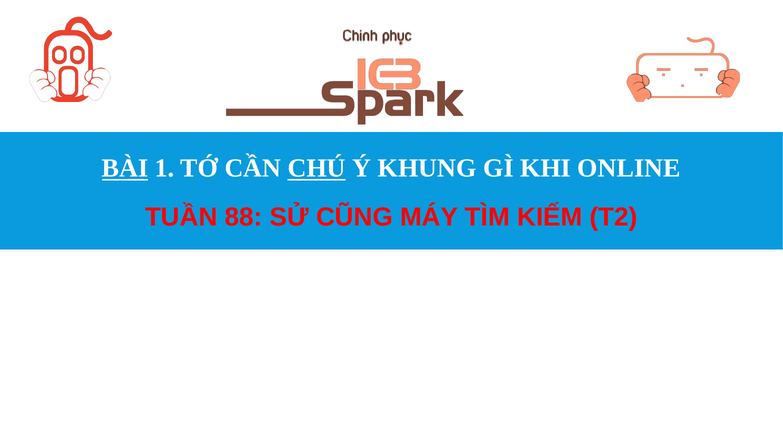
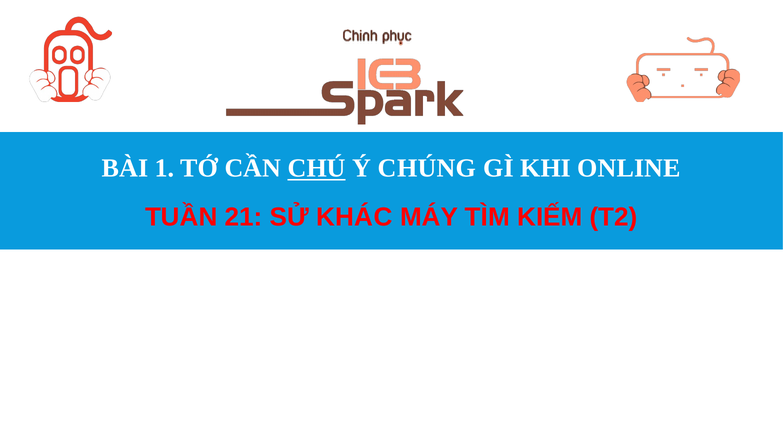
BÀI underline: present -> none (125, 169)
KHUNG: KHUNG -> CHÚNG (427, 169)
88: 88 -> 21 (244, 217)
CŨNG: CŨNG -> KHÁC (354, 217)
